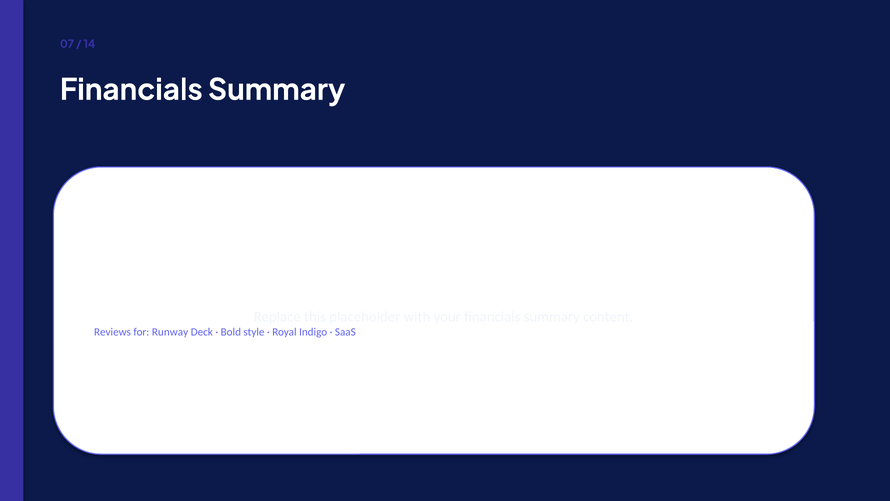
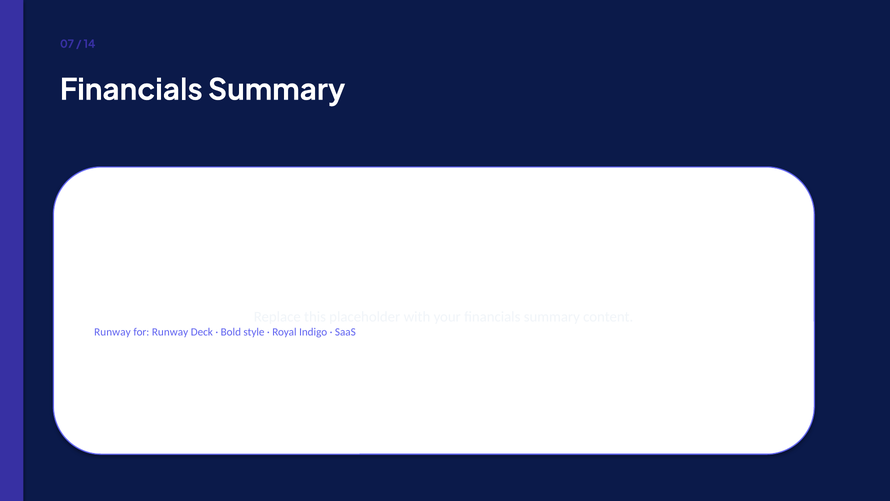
Reviews: Reviews -> Runway (112, 332)
